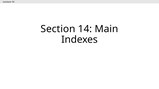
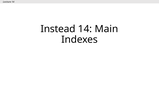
Section: Section -> Instead (58, 29)
